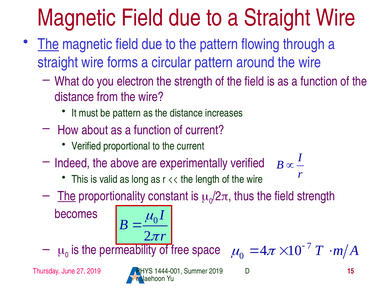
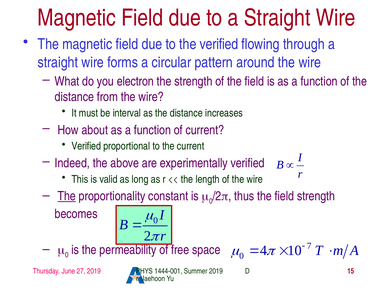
The underline: present -> none (48, 44)
the pattern: pattern -> verified (219, 44)
be pattern: pattern -> interval (127, 113)
